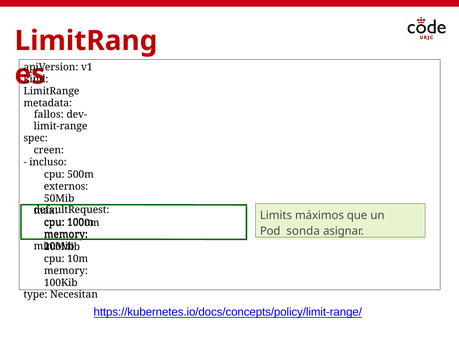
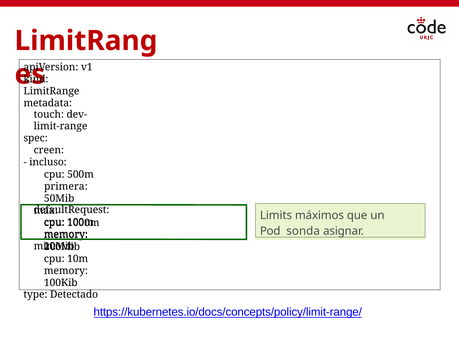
fallos: fallos -> touch (49, 115)
externos: externos -> primera (66, 187)
Necesitan: Necesitan -> Detectado (74, 295)
